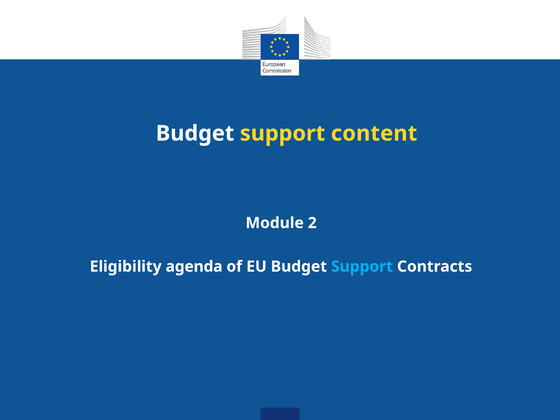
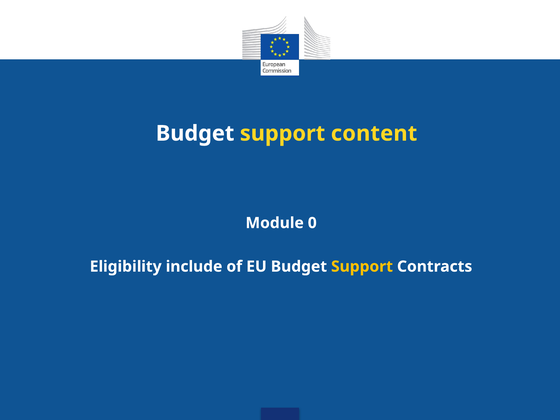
2: 2 -> 0 (312, 223)
agenda: agenda -> include (194, 267)
Support colour: light blue -> yellow (362, 267)
